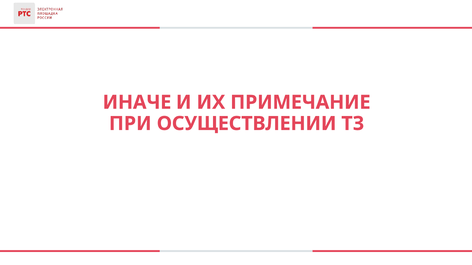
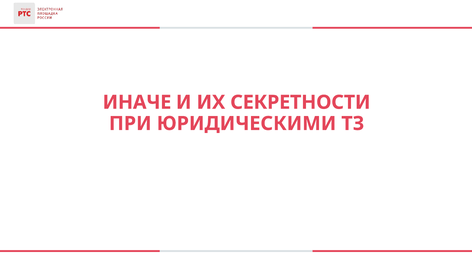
ПРИМЕЧАНИЕ: ПРИМЕЧАНИЕ -> СЕКРЕТНОСТИ (300, 103)
ОСУЩЕСТВЛЕНИИ: ОСУЩЕСТВЛЕНИИ -> ЮРИДИЧЕСКИМИ (247, 124)
